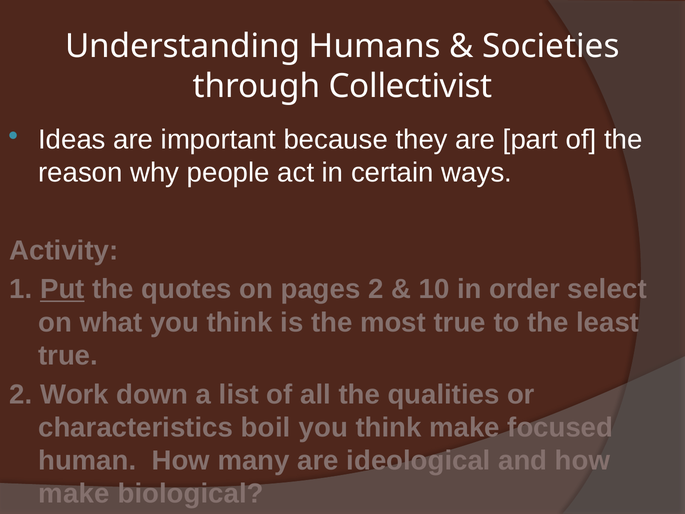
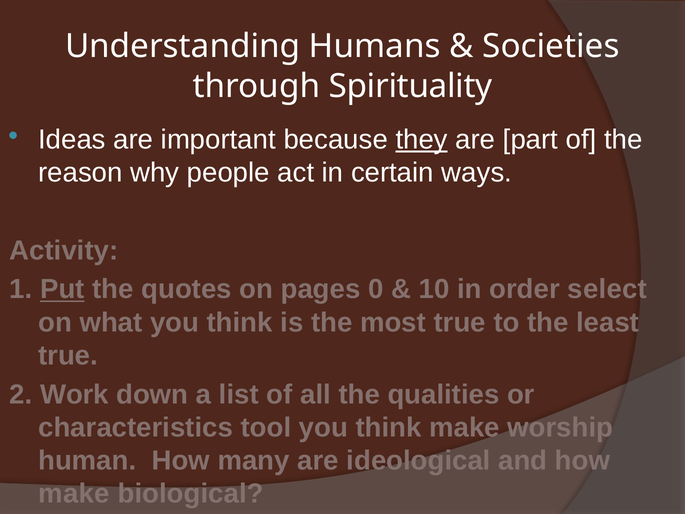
Collectivist: Collectivist -> Spirituality (411, 86)
they underline: none -> present (422, 140)
pages 2: 2 -> 0 (376, 289)
boil: boil -> tool (266, 427)
focused: focused -> worship (560, 427)
